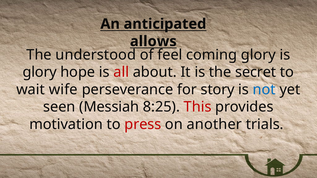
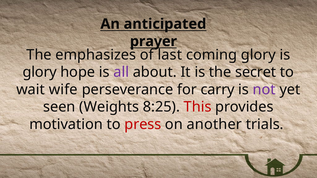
allows: allows -> prayer (153, 41)
understood: understood -> emphasizes (96, 55)
feel: feel -> last (170, 55)
all colour: red -> purple (121, 72)
story: story -> carry (218, 90)
not colour: blue -> purple (264, 90)
Messiah: Messiah -> Weights (109, 107)
